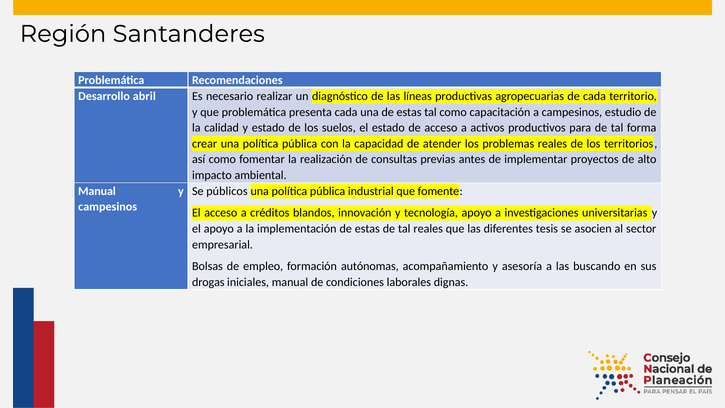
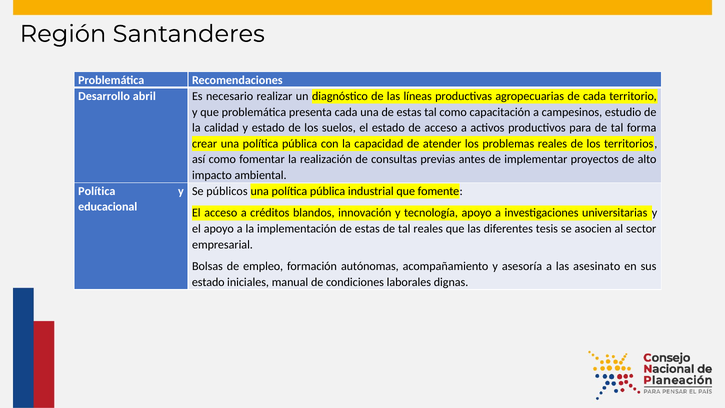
Manual: Manual -> Política (97, 191)
campesinos: campesinos -> educacional (108, 207)
buscando: buscando -> asesinato (597, 266)
drogas: drogas -> estado (208, 282)
